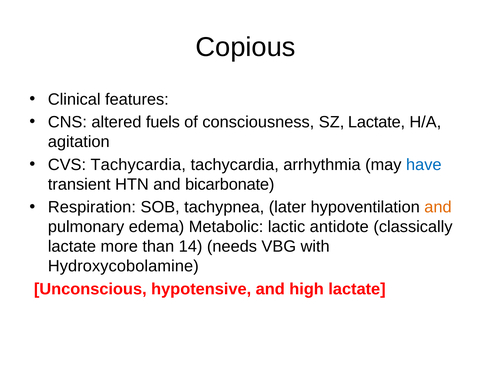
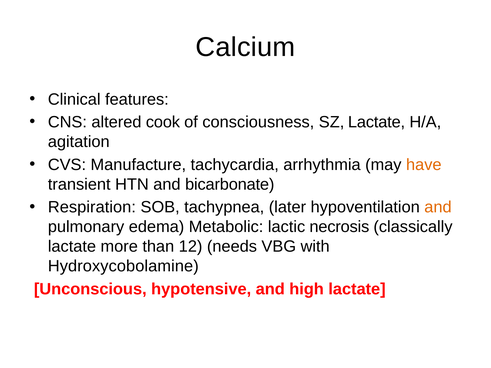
Copious: Copious -> Calcium (245, 47)
fuels: fuels -> cook (163, 122)
CVS Tachycardia: Tachycardia -> Manufacture (138, 165)
have colour: blue -> orange (424, 165)
antidote: antidote -> necrosis (339, 227)
14: 14 -> 12 (191, 247)
